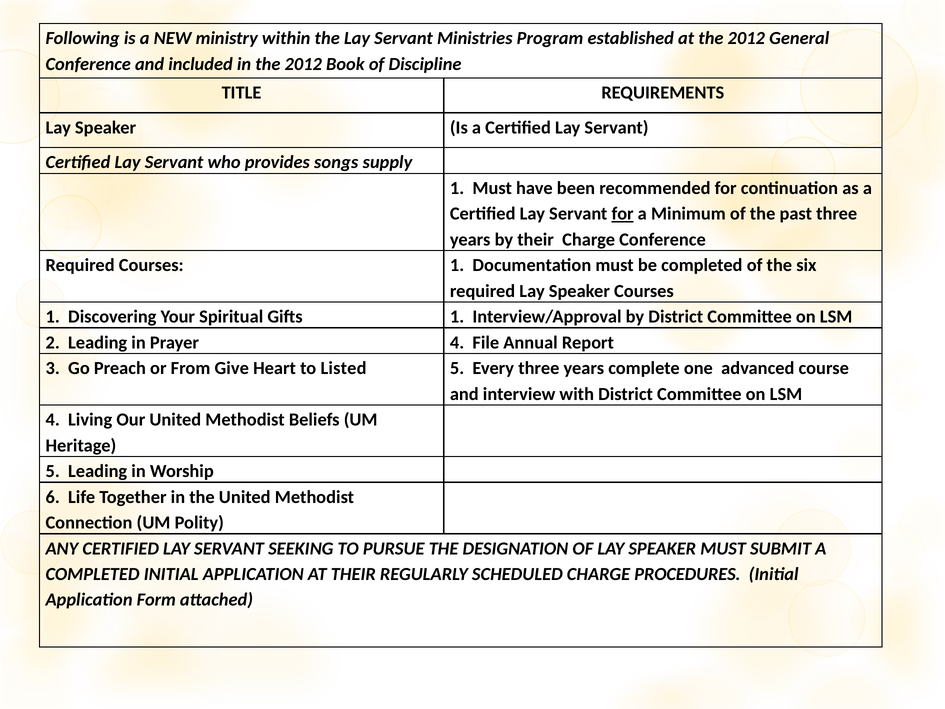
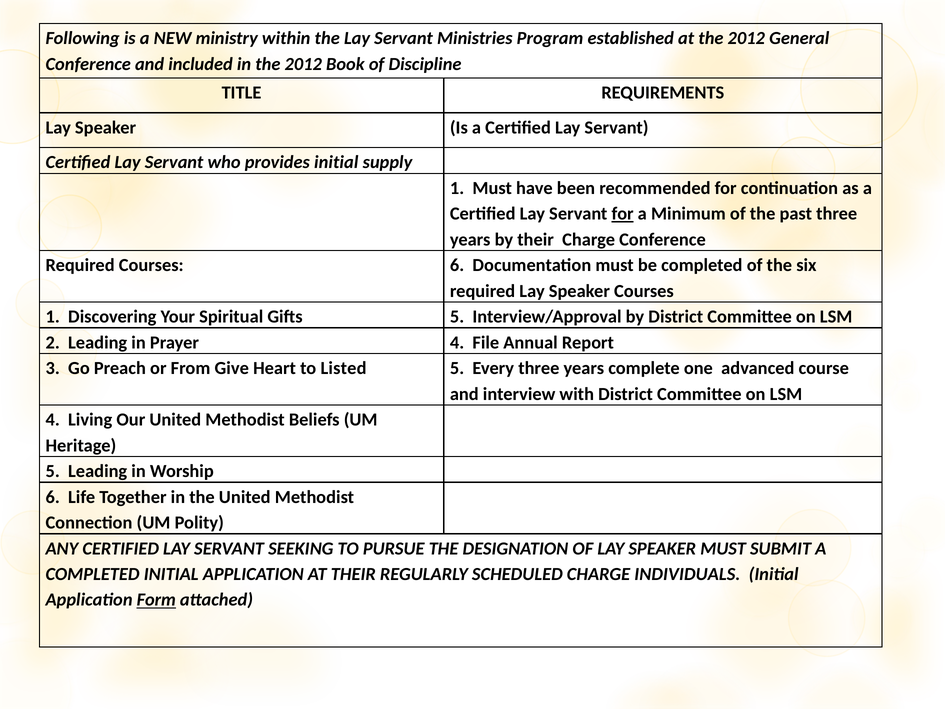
provides songs: songs -> initial (336, 162)
Required Courses 1: 1 -> 6 (457, 265)
Gifts 1: 1 -> 5 (457, 317)
PROCEDURES: PROCEDURES -> INDIVIDUALS (687, 574)
Form underline: none -> present (156, 600)
